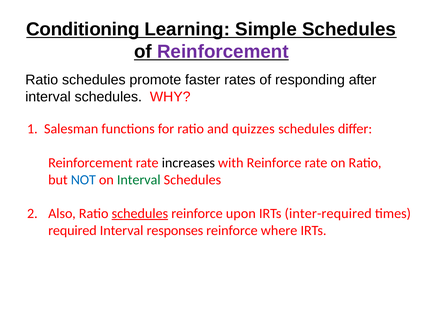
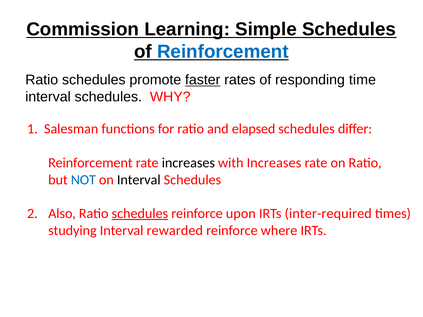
Conditioning: Conditioning -> Commission (83, 29)
Reinforcement colour: purple -> blue (223, 52)
faster underline: none -> present (203, 80)
after: after -> time (362, 80)
quizzes: quizzes -> elapsed (254, 129)
with Reinforce: Reinforce -> Increases (274, 163)
Interval colour: green -> black (139, 180)
required: required -> studying (72, 231)
responses: responses -> rewarded (175, 231)
